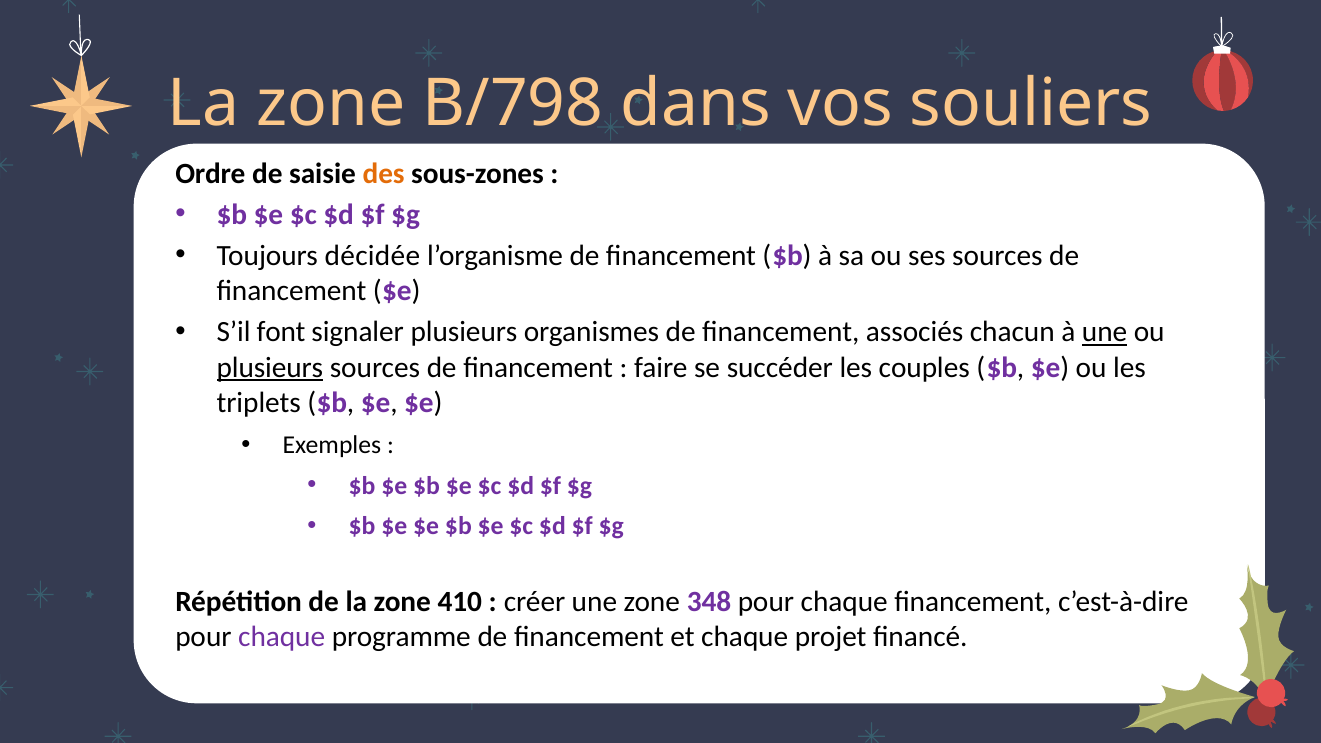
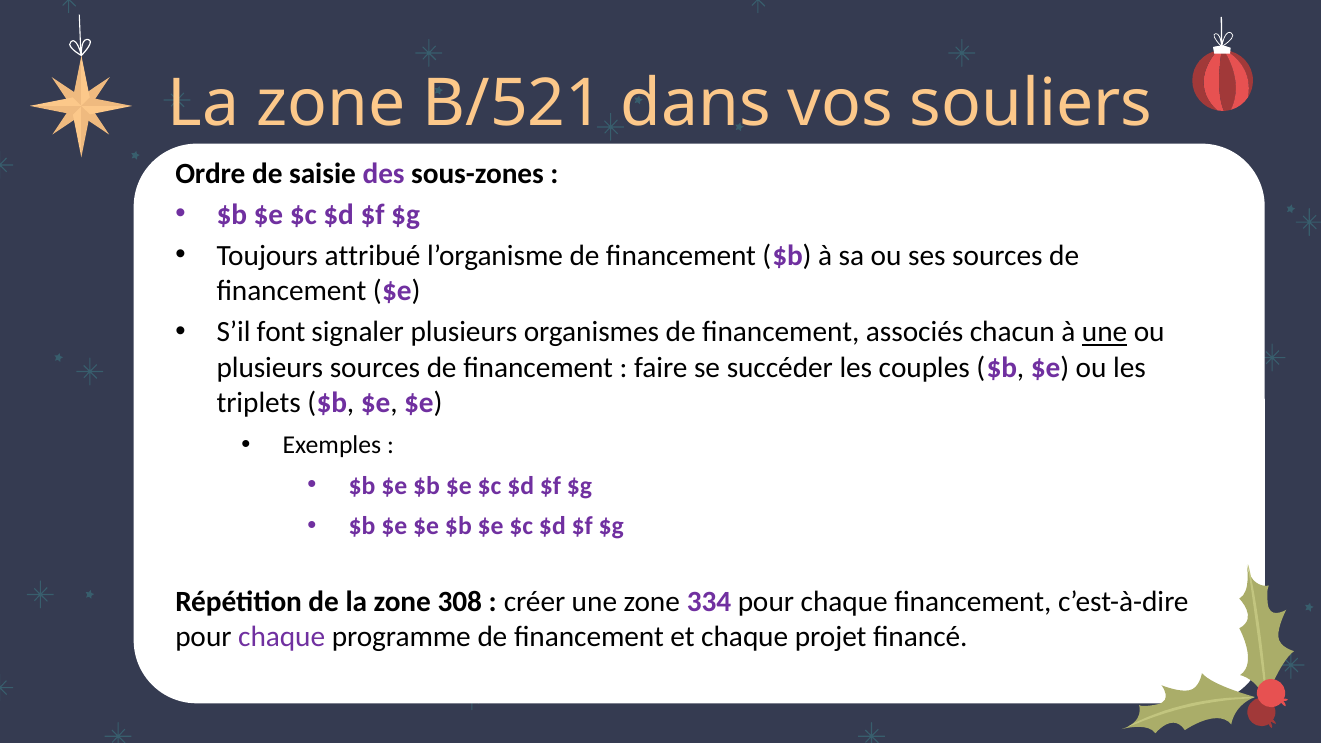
B/798: B/798 -> B/521 (513, 104)
des colour: orange -> purple (384, 174)
décidée: décidée -> attribué (373, 256)
plusieurs underline: present -> none (270, 367)
410: 410 -> 308 (460, 601)
348: 348 -> 334 (709, 601)
